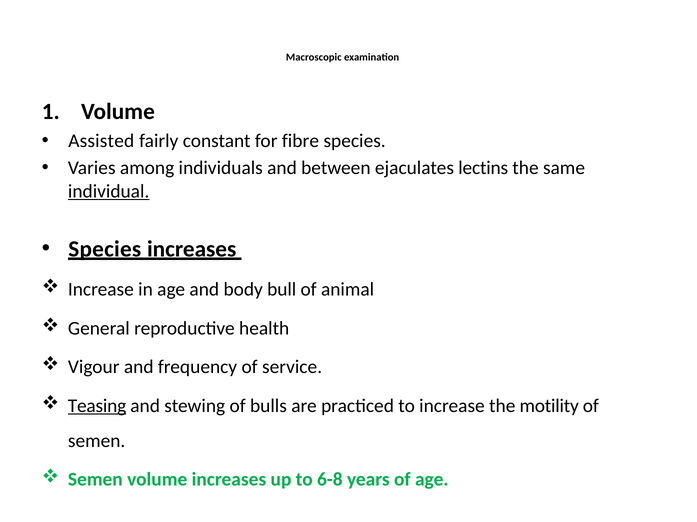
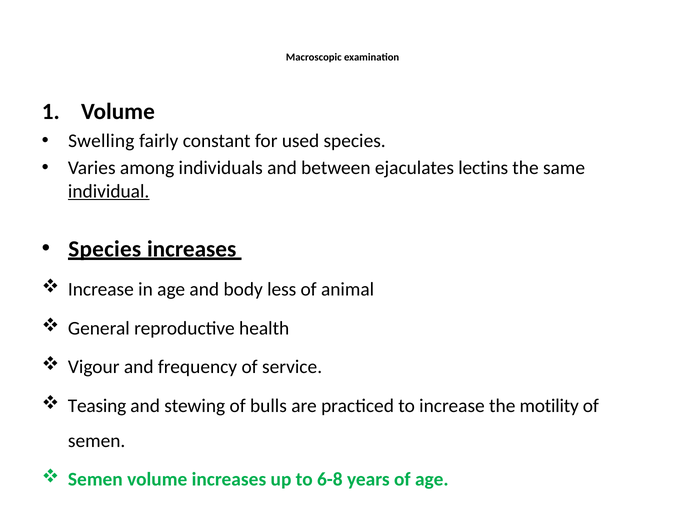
Assisted: Assisted -> Swelling (101, 141)
fibre: fibre -> used (301, 141)
bull: bull -> less (282, 290)
Teasing underline: present -> none (97, 406)
